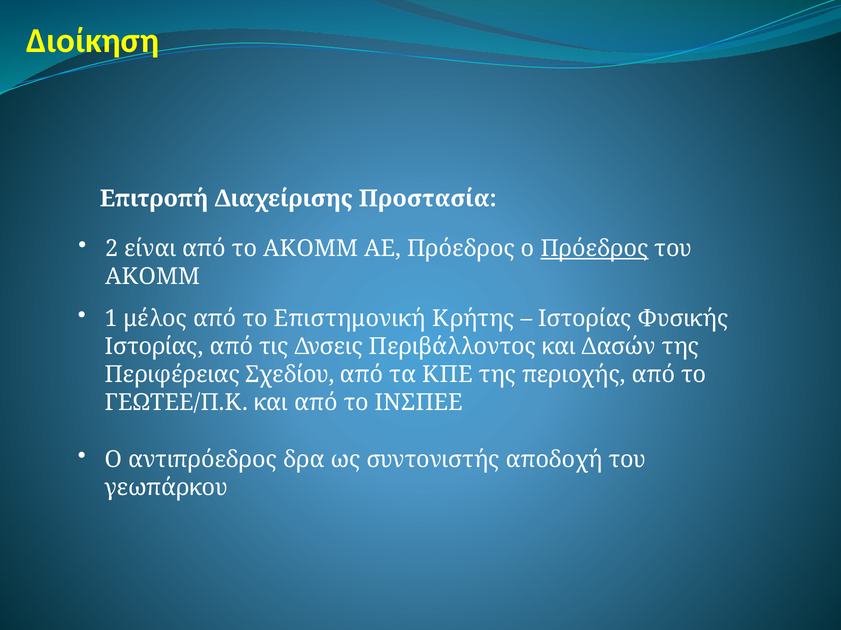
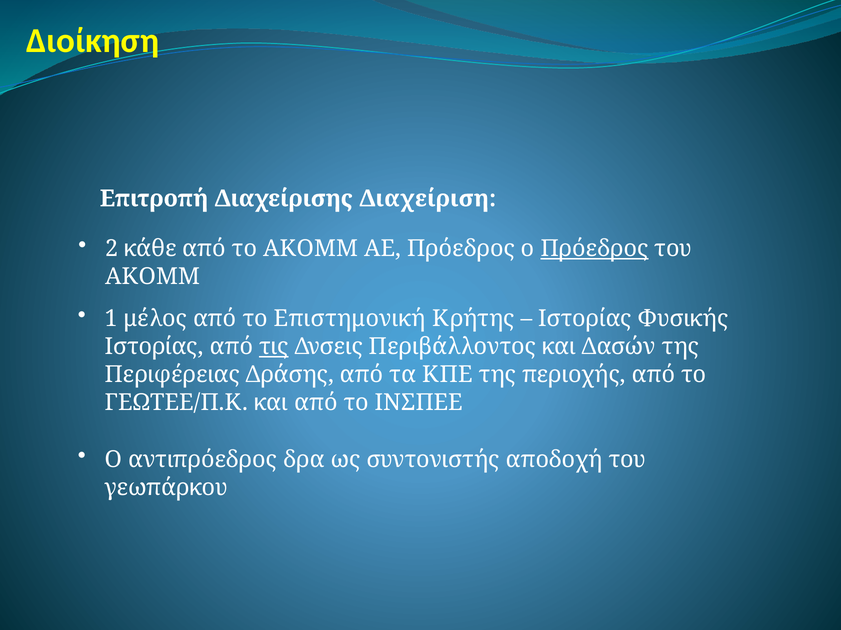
Προστασία: Προστασία -> Διαχείριση (428, 199)
είναι: είναι -> κάθε (150, 249)
τις underline: none -> present (274, 347)
Σχεδίου: Σχεδίου -> Δράσης (290, 375)
